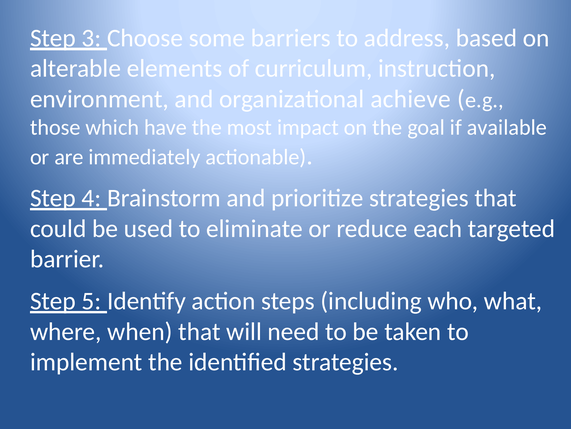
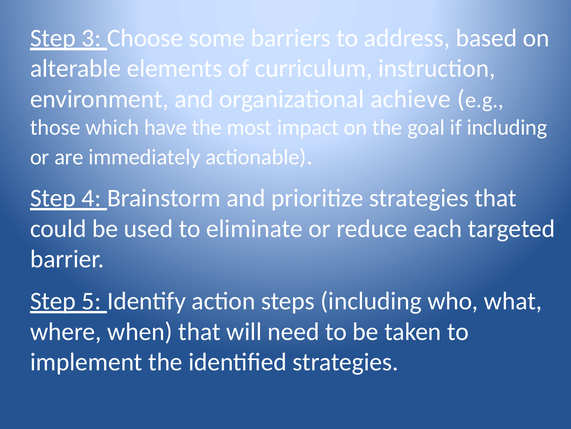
if available: available -> including (507, 127)
